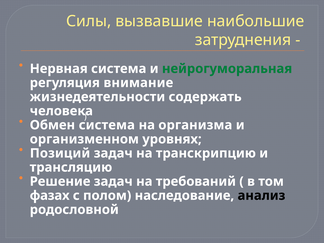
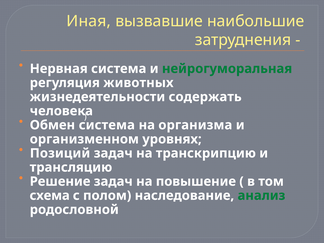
Силы: Силы -> Иная (89, 21)
внимание: внимание -> животных (138, 83)
требований: требований -> повышение (196, 181)
фазах: фазах -> схема (50, 196)
анализ colour: black -> green (261, 196)
